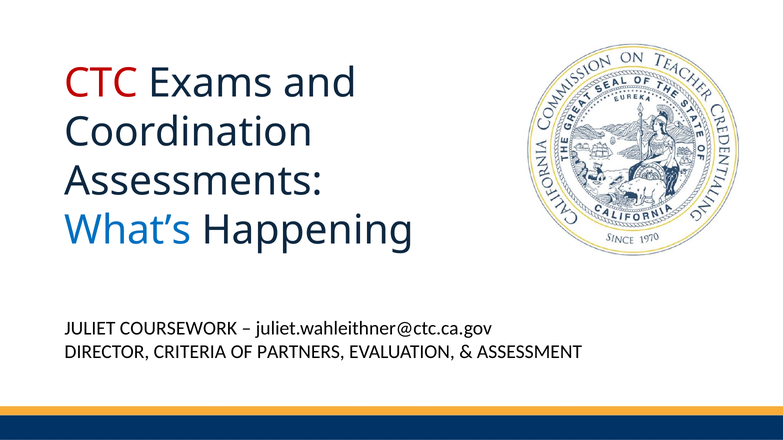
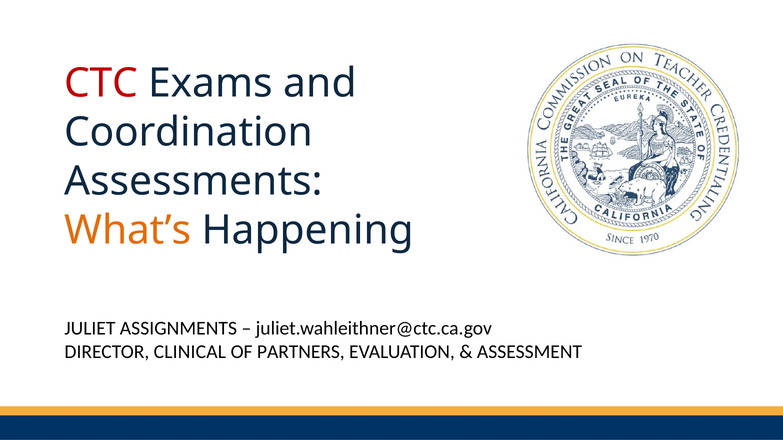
What’s colour: blue -> orange (128, 230)
COURSEWORK: COURSEWORK -> ASSIGNMENTS (178, 329)
CRITERIA: CRITERIA -> CLINICAL (190, 352)
